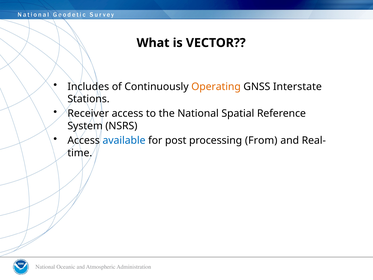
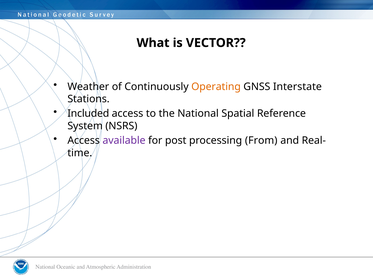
Includes: Includes -> Weather (88, 87)
Receiver: Receiver -> Included (88, 113)
available colour: blue -> purple (124, 140)
